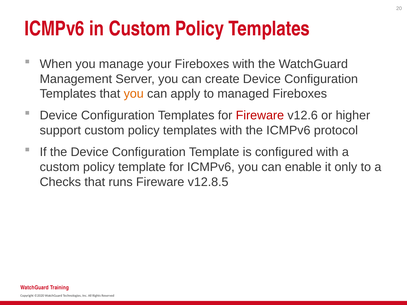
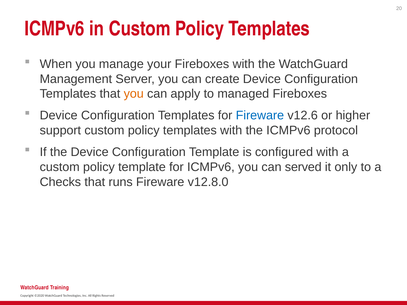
Fireware colour: red -> blue (260, 116)
enable: enable -> served (303, 167)
v12.8.5: v12.8.5 -> v12.8.0 (208, 182)
